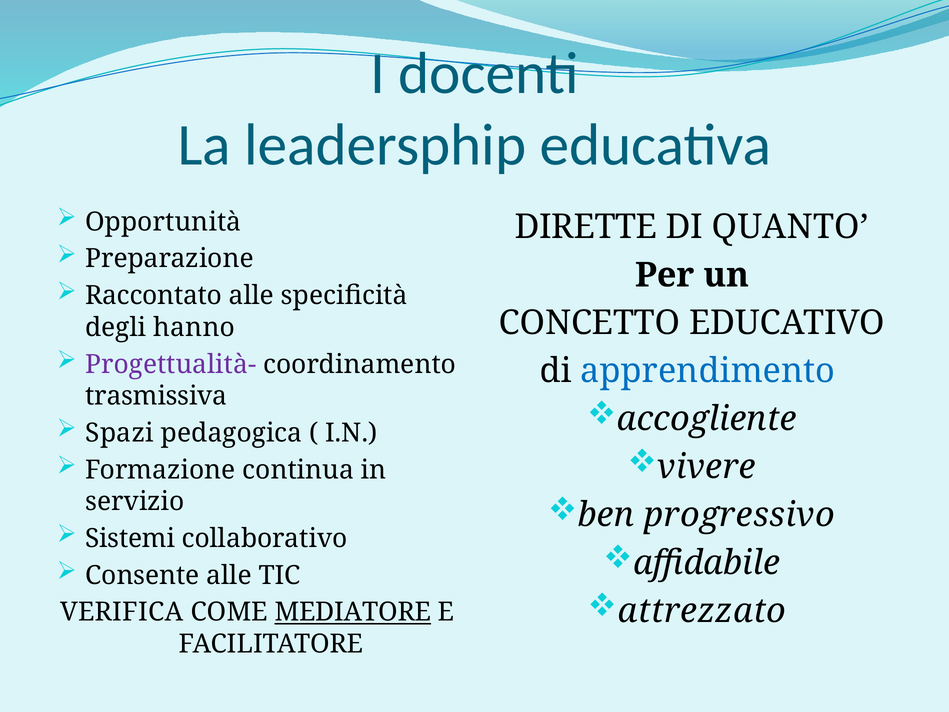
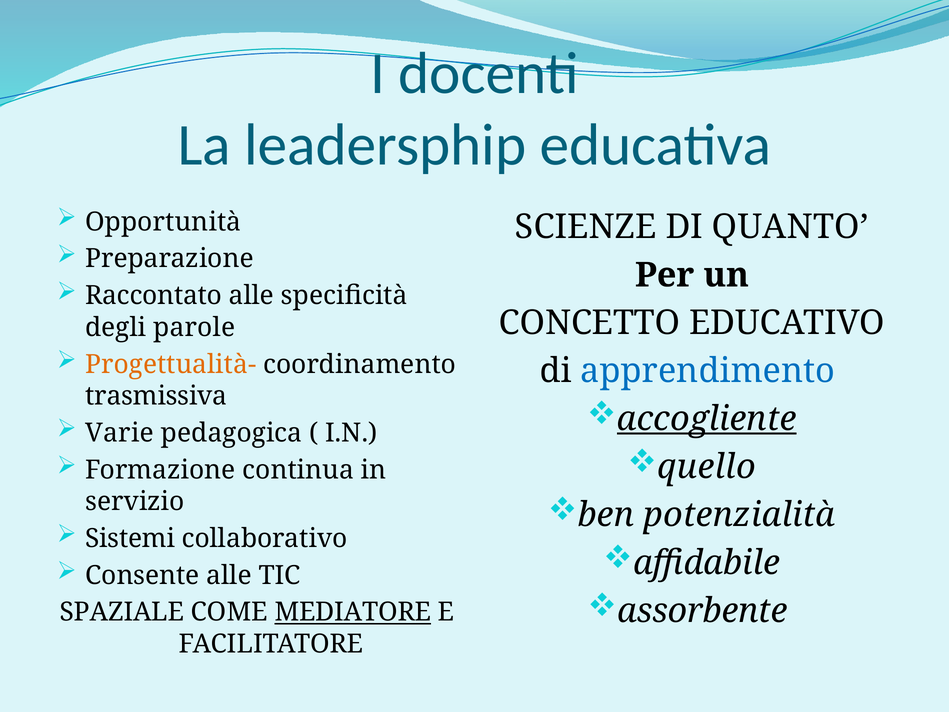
DIRETTE: DIRETTE -> SCIENZE (586, 227)
hanno: hanno -> parole (194, 327)
Progettualità- colour: purple -> orange (171, 364)
accogliente underline: none -> present (707, 419)
Spazi: Spazi -> Varie (120, 433)
vivere: vivere -> quello (707, 467)
progressivo: progressivo -> potenzialità (739, 515)
attrezzato: attrezzato -> assorbente (702, 611)
VERIFICA: VERIFICA -> SPAZIALE (122, 612)
